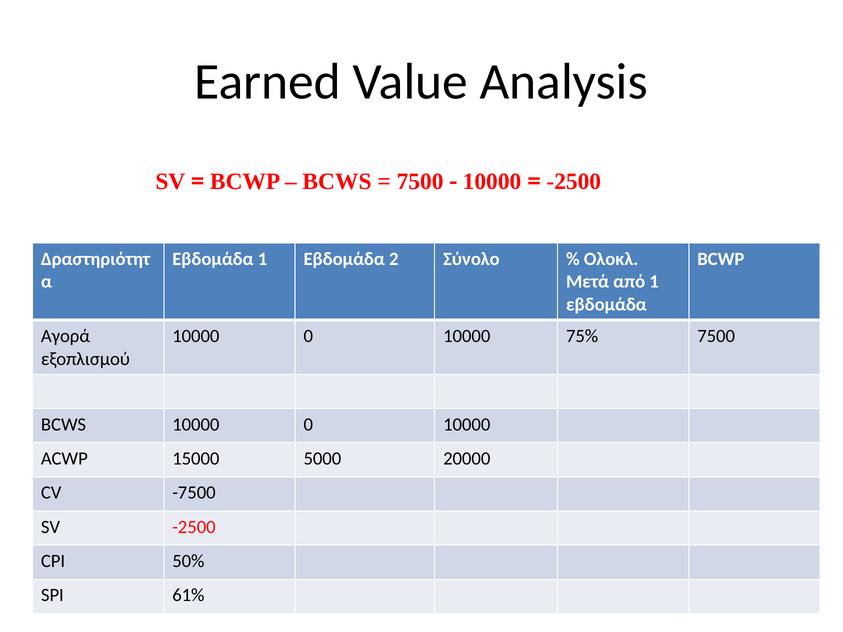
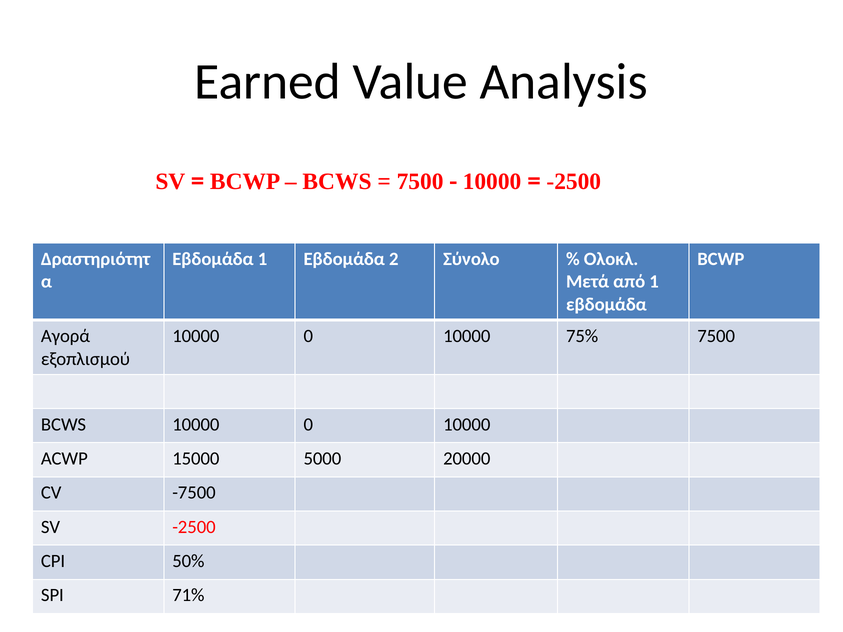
61%: 61% -> 71% (188, 596)
